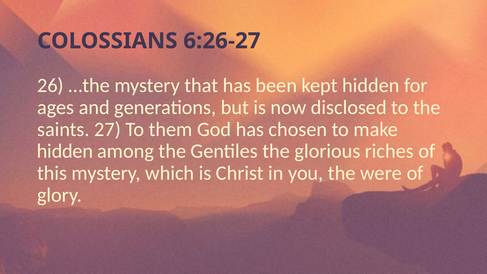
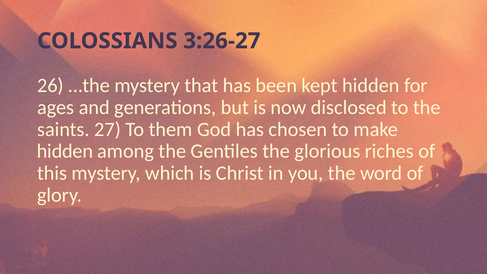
6:26-27: 6:26-27 -> 3:26-27 (222, 41)
were: were -> word (381, 173)
